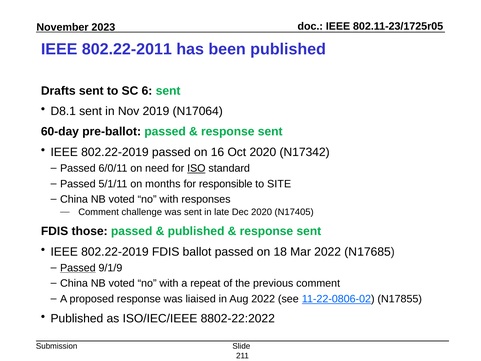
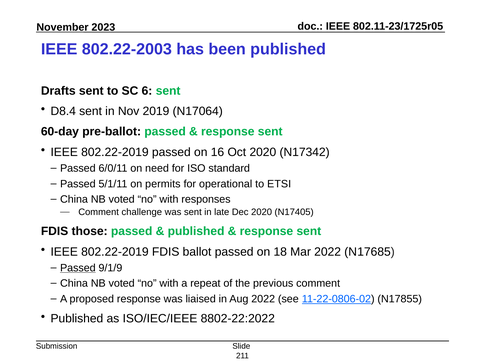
802.22-2011: 802.22-2011 -> 802.22-2003 (127, 49)
D8.1: D8.1 -> D8.4 (63, 111)
ISO underline: present -> none (196, 168)
months: months -> permits (163, 184)
responsible: responsible -> operational (226, 184)
SITE: SITE -> ETSI (279, 184)
